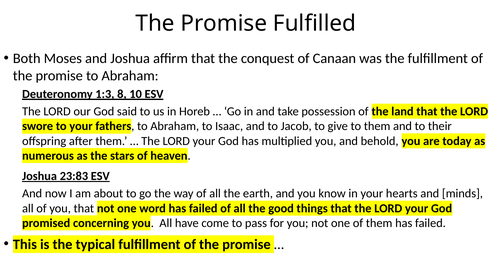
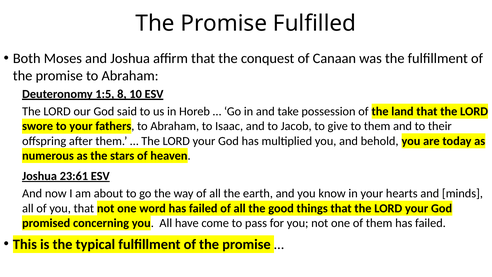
1:3: 1:3 -> 1:5 (105, 94)
23:83: 23:83 -> 23:61 (74, 176)
